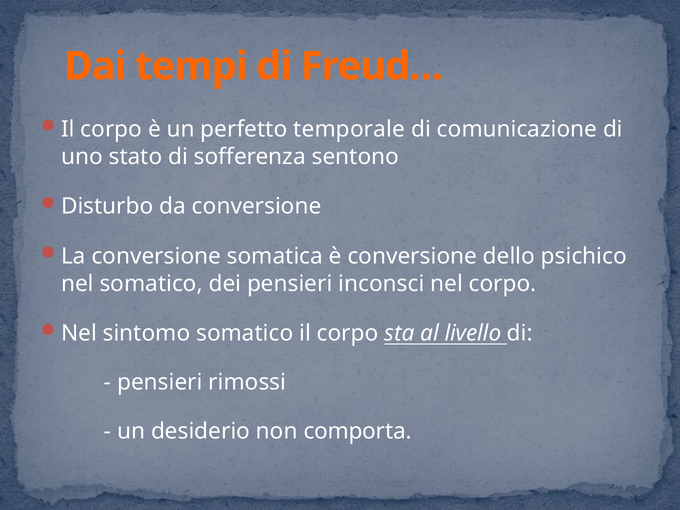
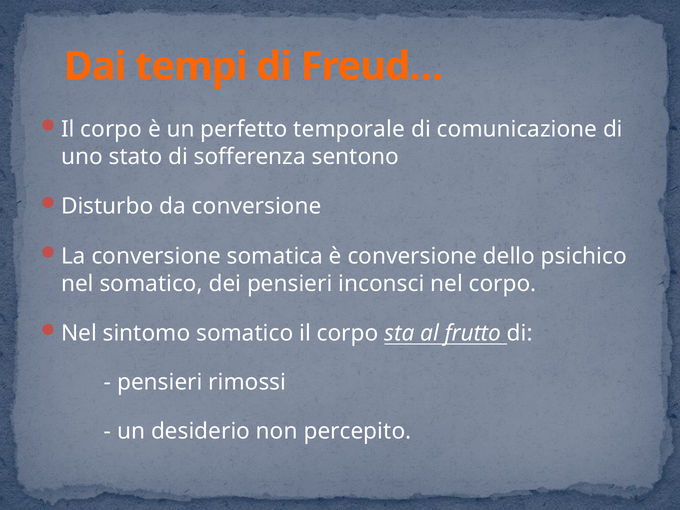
livello: livello -> frutto (473, 334)
comporta: comporta -> percepito (357, 431)
